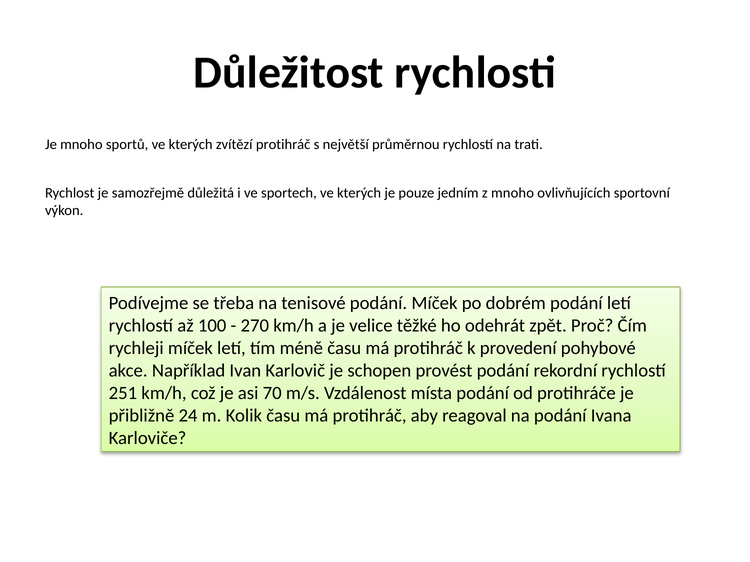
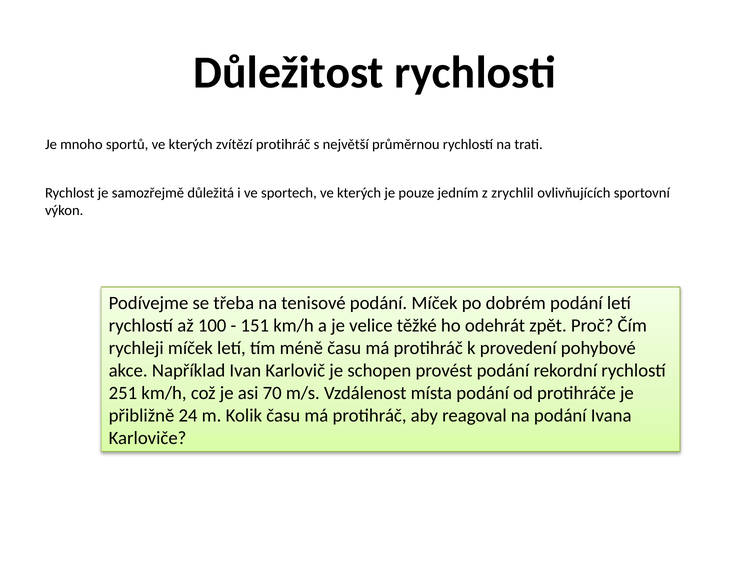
z mnoho: mnoho -> zrychlil (513, 193)
270: 270 -> 151 (255, 326)
